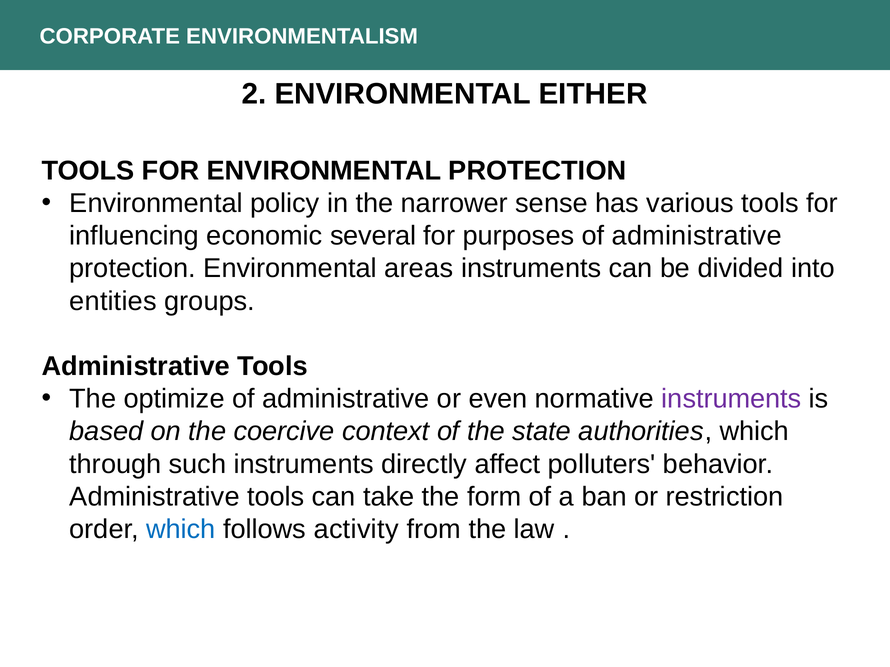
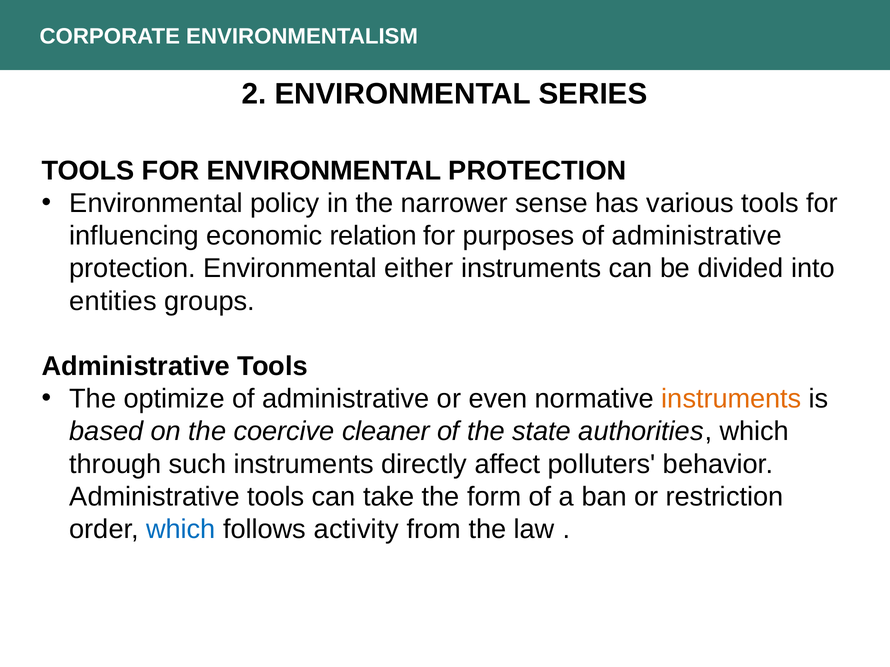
EITHER: EITHER -> SERIES (593, 94)
several: several -> relation (373, 236)
areas: areas -> either (419, 269)
instruments colour: purple -> orange (731, 399)
context: context -> cleaner (386, 432)
